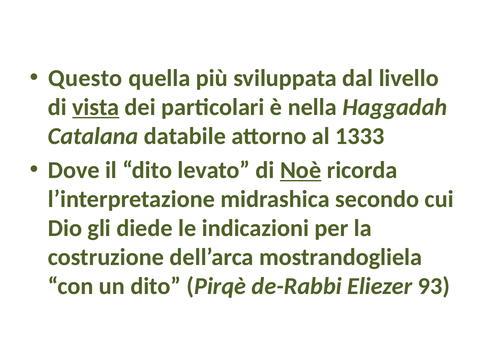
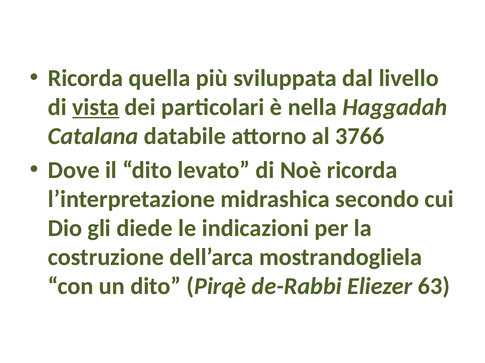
Questo: Questo -> Ricorda (86, 78)
1333: 1333 -> 3766 (360, 137)
Noè underline: present -> none (301, 171)
93: 93 -> 63 (434, 287)
